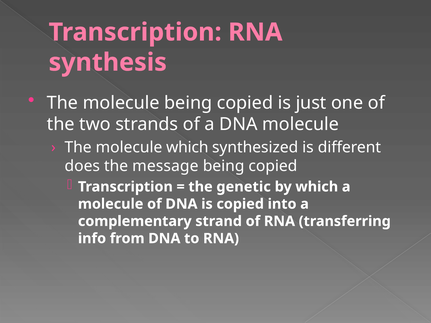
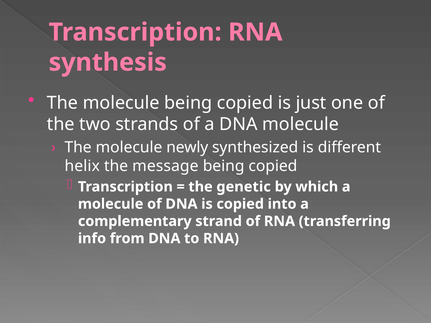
molecule which: which -> newly (187, 147)
does: does -> helix (82, 166)
